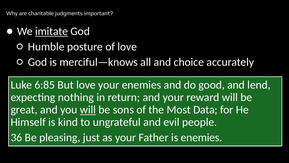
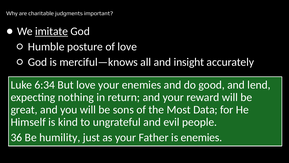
choice: choice -> insight (189, 62)
6:85: 6:85 -> 6:34 (45, 85)
will underline: present -> none (88, 109)
pleasing: pleasing -> humility (60, 137)
